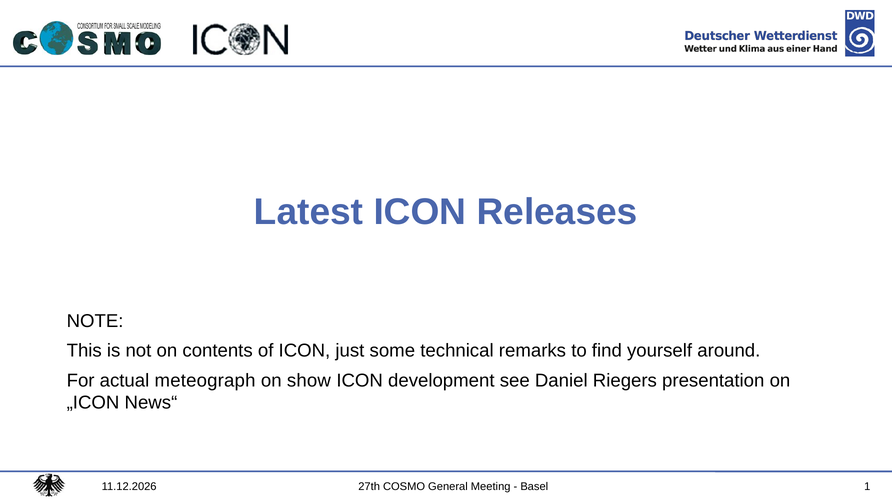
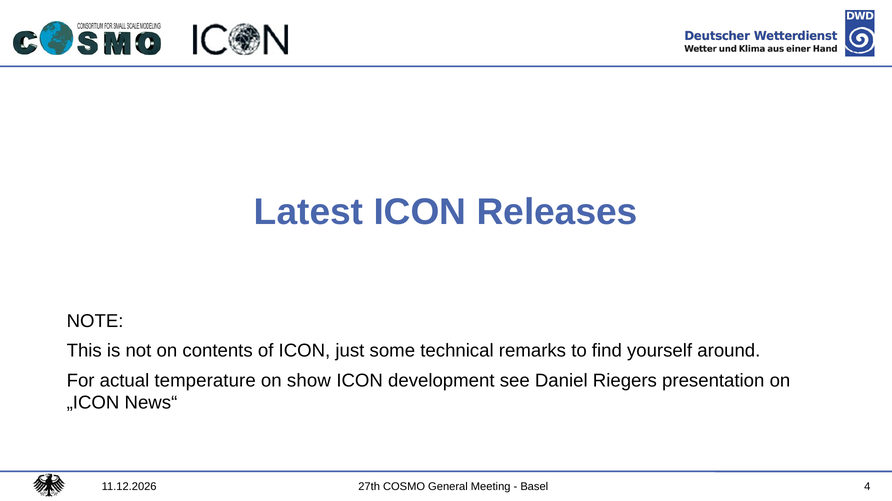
meteograph: meteograph -> temperature (205, 381)
1: 1 -> 4 (867, 487)
